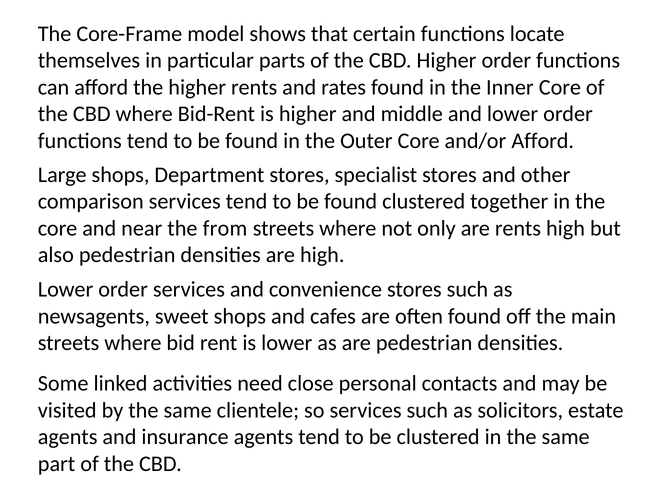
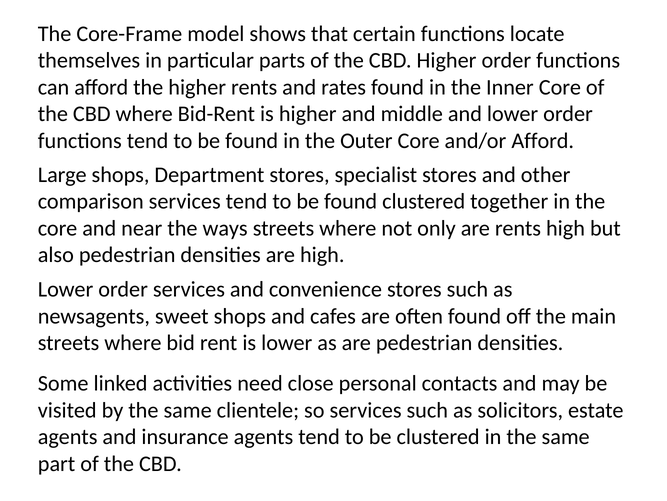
from: from -> ways (225, 228)
